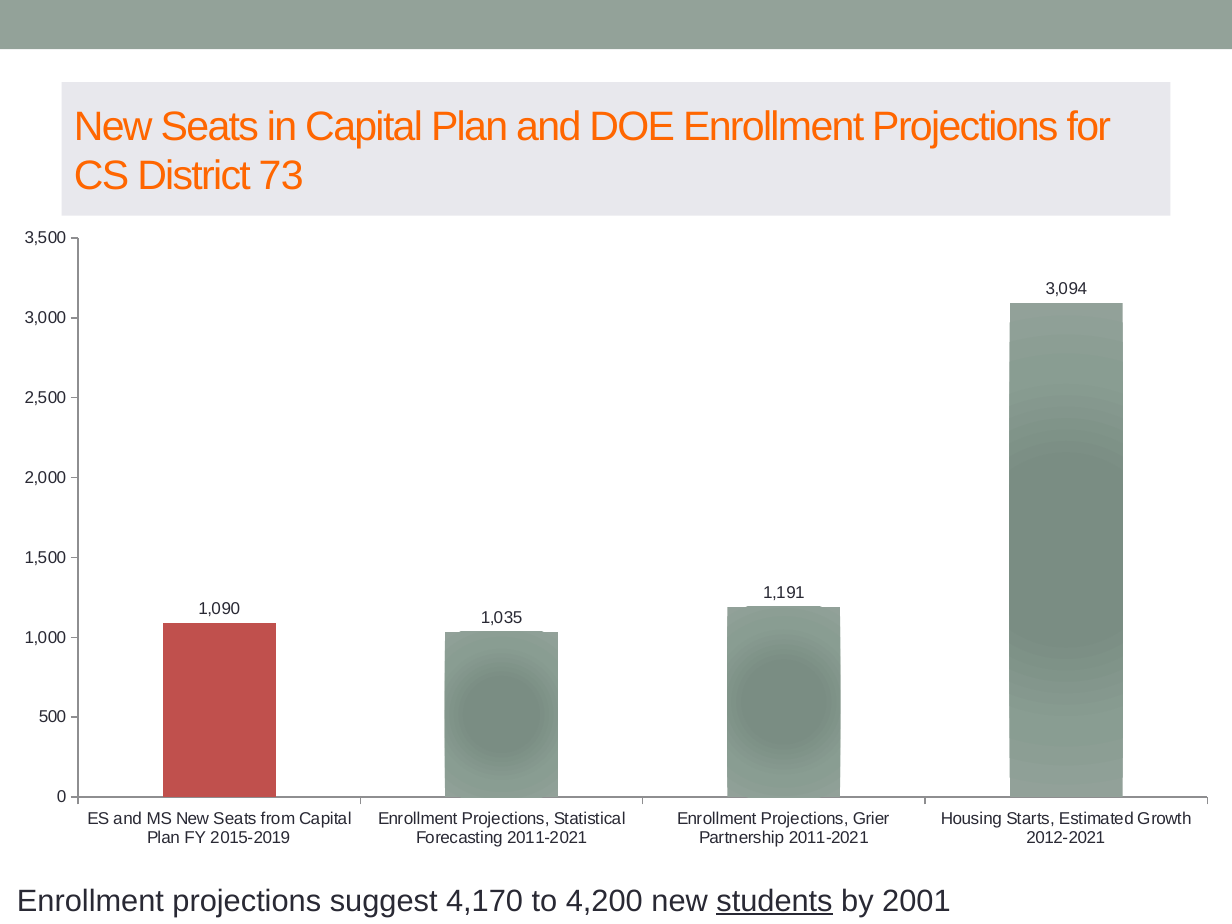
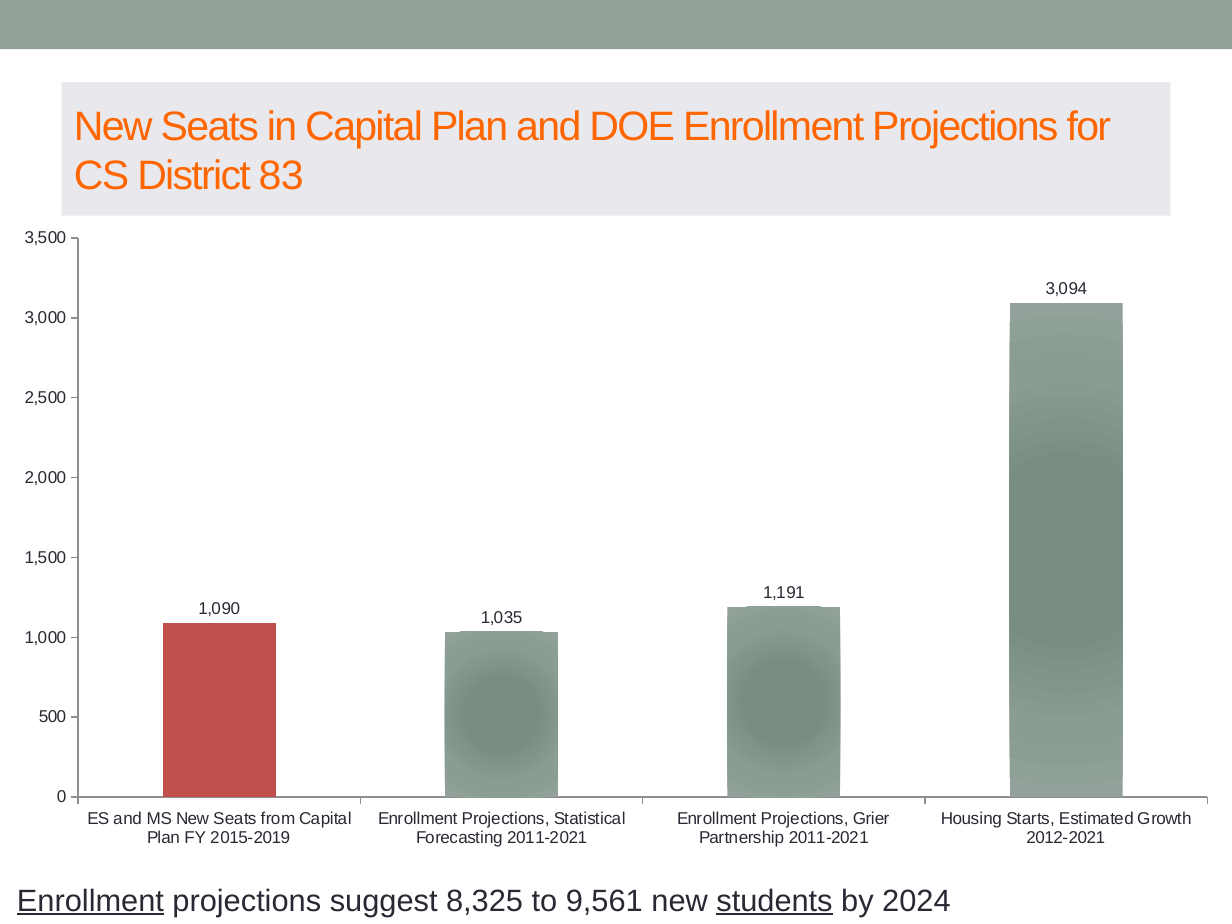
73: 73 -> 83 (281, 176)
Enrollment underline: none -> present (90, 901)
4,170: 4,170 -> 8,325 (485, 901)
4,200: 4,200 -> 9,561 (604, 901)
2001: 2001 -> 2024 (916, 901)
